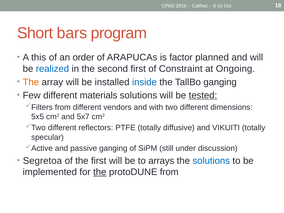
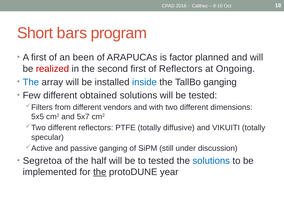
A this: this -> first (39, 57)
order: order -> been (83, 57)
realized colour: blue -> red (52, 69)
of Constraint: Constraint -> Reflectors (181, 69)
The colour: orange -> blue (31, 82)
materials: materials -> obtained (98, 95)
tested underline: present -> none (203, 95)
the first: first -> half (99, 161)
to arrays: arrays -> tested (161, 161)
protoDUNE from: from -> year (169, 172)
